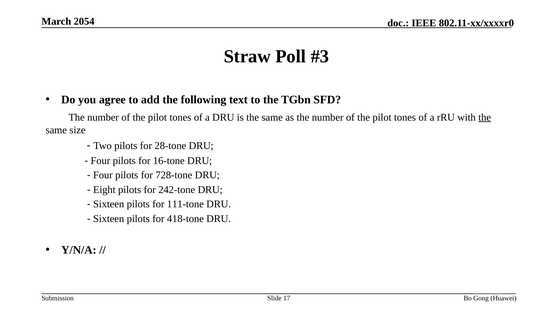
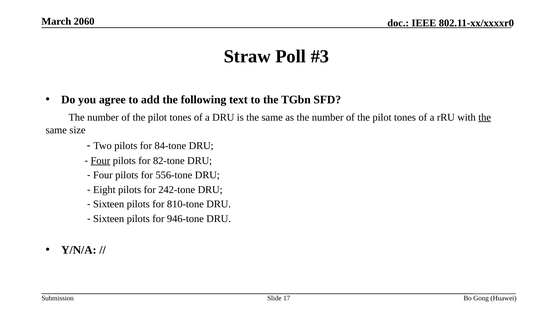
2054: 2054 -> 2060 (84, 21)
28-tone: 28-tone -> 84-tone (170, 146)
Four underline: none -> present (100, 161)
16-tone: 16-tone -> 82-tone (169, 161)
728-tone: 728-tone -> 556-tone (174, 175)
111-tone: 111-tone -> 810-tone (185, 204)
418-tone: 418-tone -> 946-tone (185, 219)
